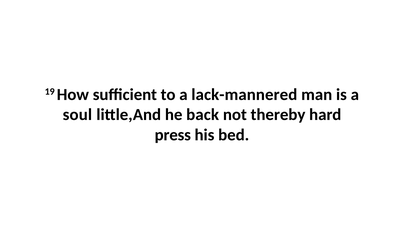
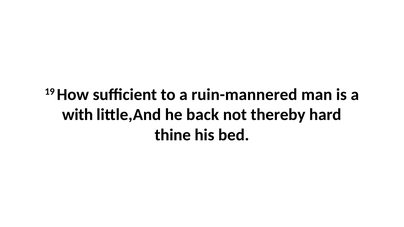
lack-mannered: lack-mannered -> ruin-mannered (244, 95)
soul: soul -> with (78, 115)
press: press -> thine (173, 135)
